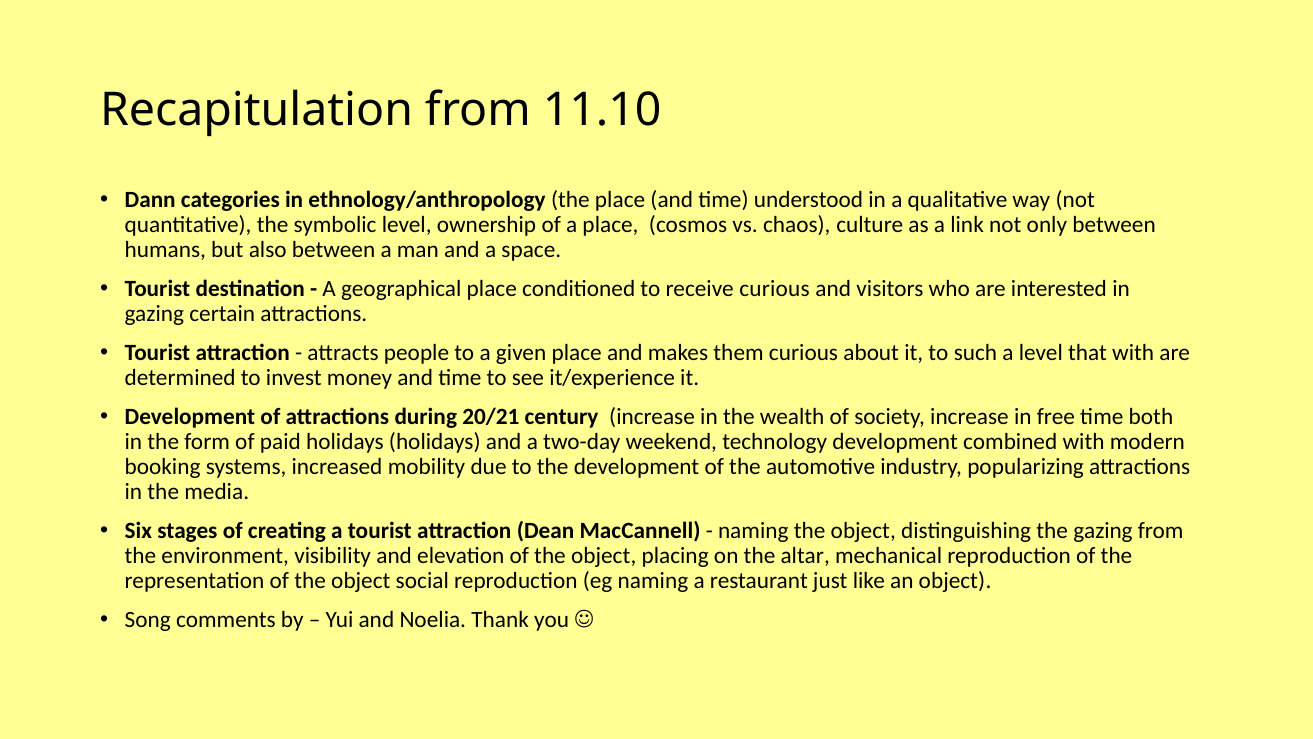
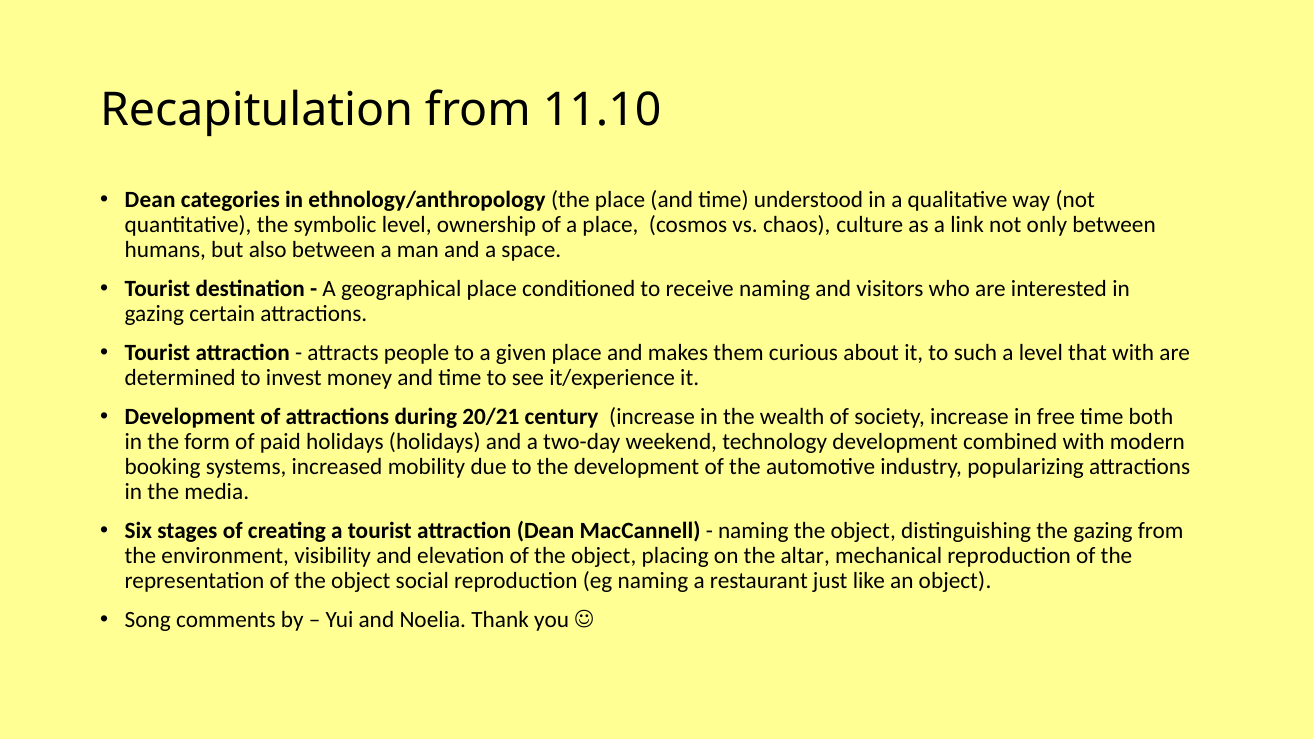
Dann: Dann -> Dean (150, 199)
receive curious: curious -> naming (775, 288)
